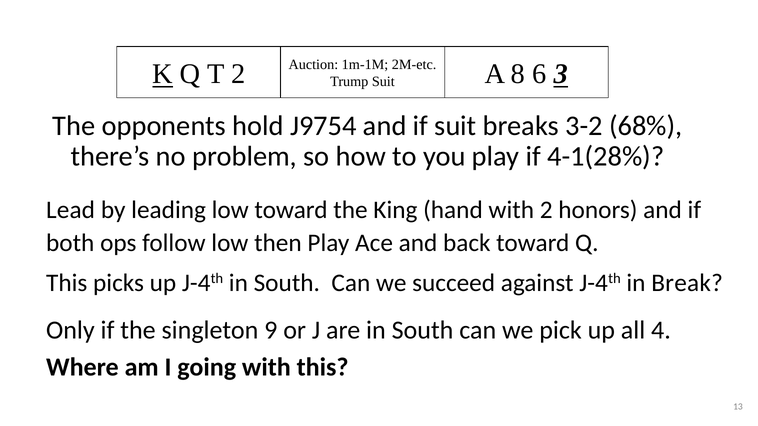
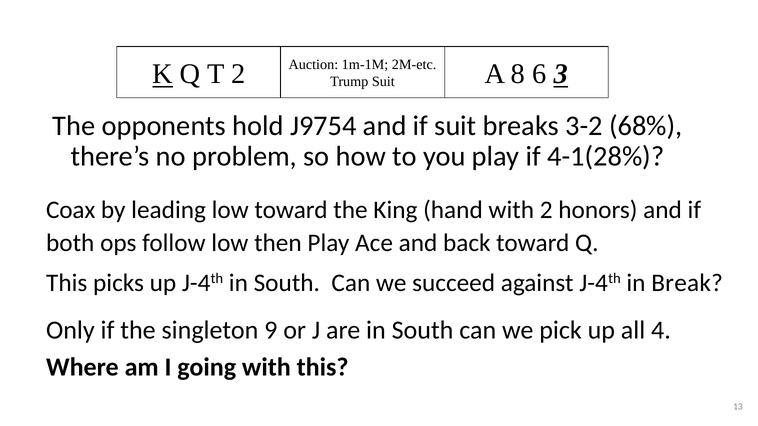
Lead: Lead -> Coax (71, 210)
